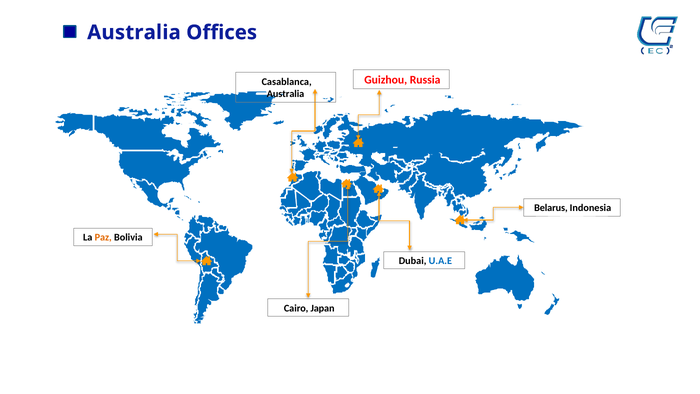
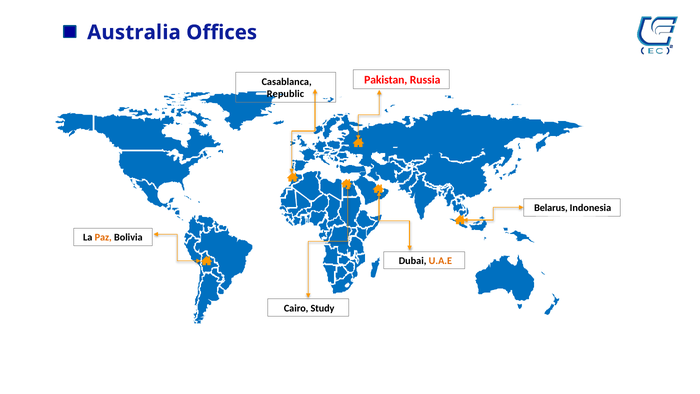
Guizhou: Guizhou -> Pakistan (386, 80)
Australia: Australia -> Republic (285, 94)
U.A.E colour: blue -> orange (440, 261)
Japan: Japan -> Study (322, 308)
